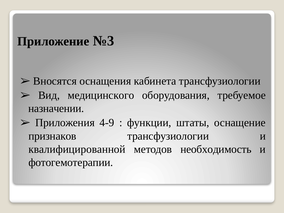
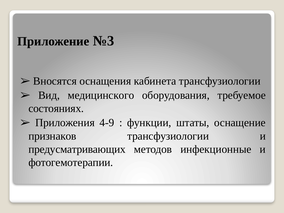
назначении: назначении -> состояниях (56, 108)
квалифицированной: квалифицированной -> предусматривающих (77, 149)
необходимость: необходимость -> инфекционные (216, 149)
